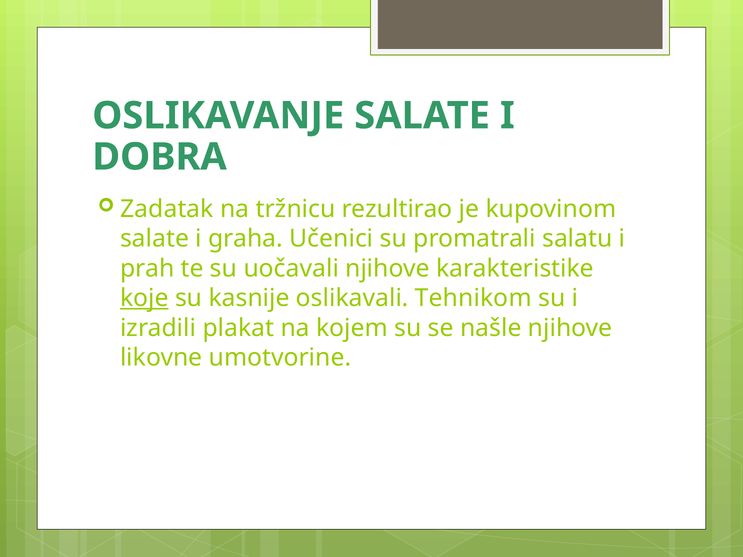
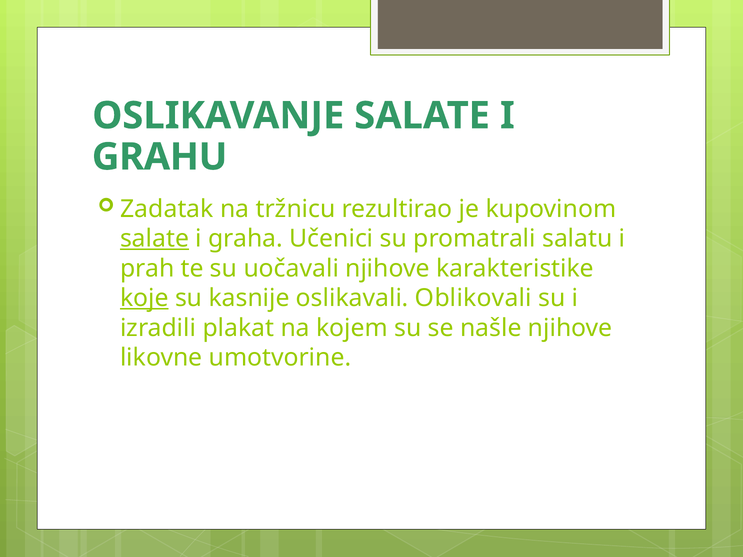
DOBRA: DOBRA -> GRAHU (160, 157)
salate underline: none -> present (155, 239)
Tehnikom: Tehnikom -> Oblikovali (473, 298)
